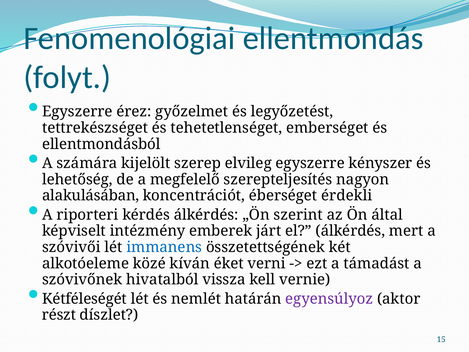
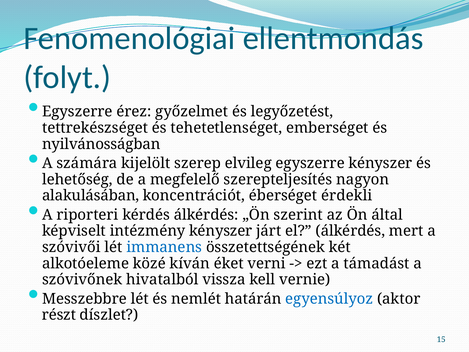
ellentmondásból: ellentmondásból -> nyilvánosságban (101, 144)
intézmény emberek: emberek -> kényszer (221, 231)
Kétféleségét: Kétféleségét -> Messzebbre (84, 299)
egyensúlyoz colour: purple -> blue (329, 299)
